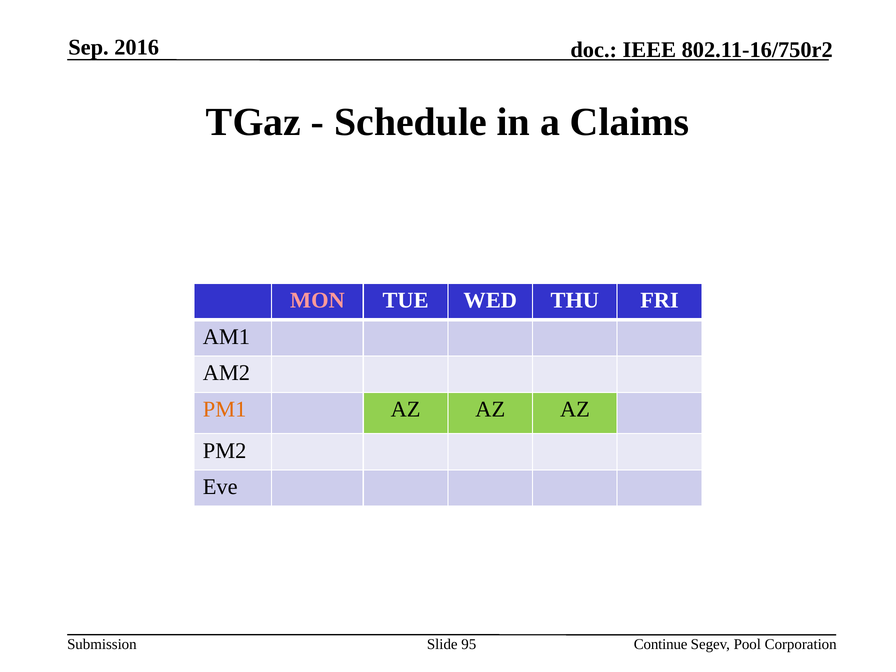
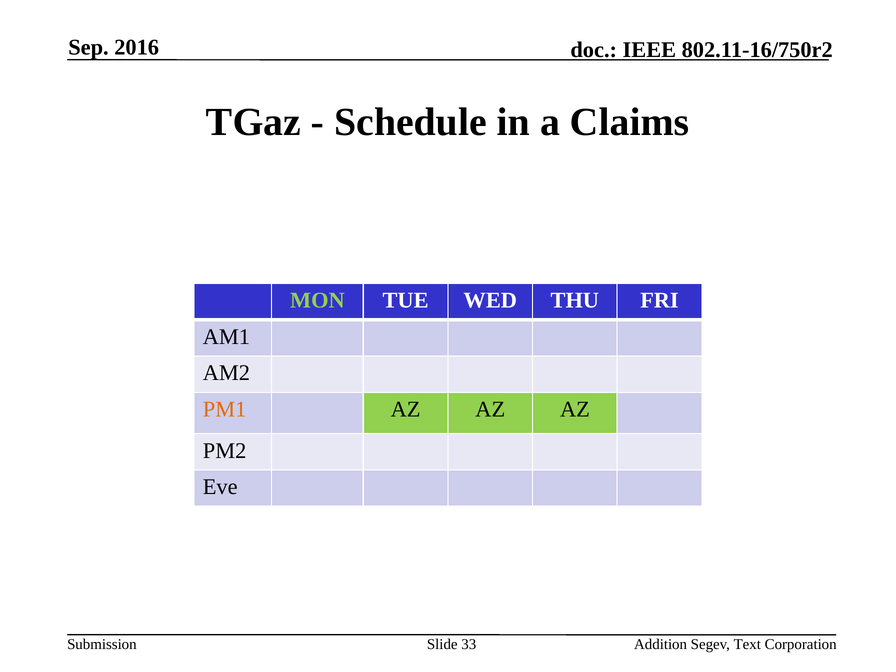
MON colour: pink -> light green (317, 300)
95: 95 -> 33 (469, 644)
Continue: Continue -> Addition (661, 644)
Pool: Pool -> Text (747, 644)
